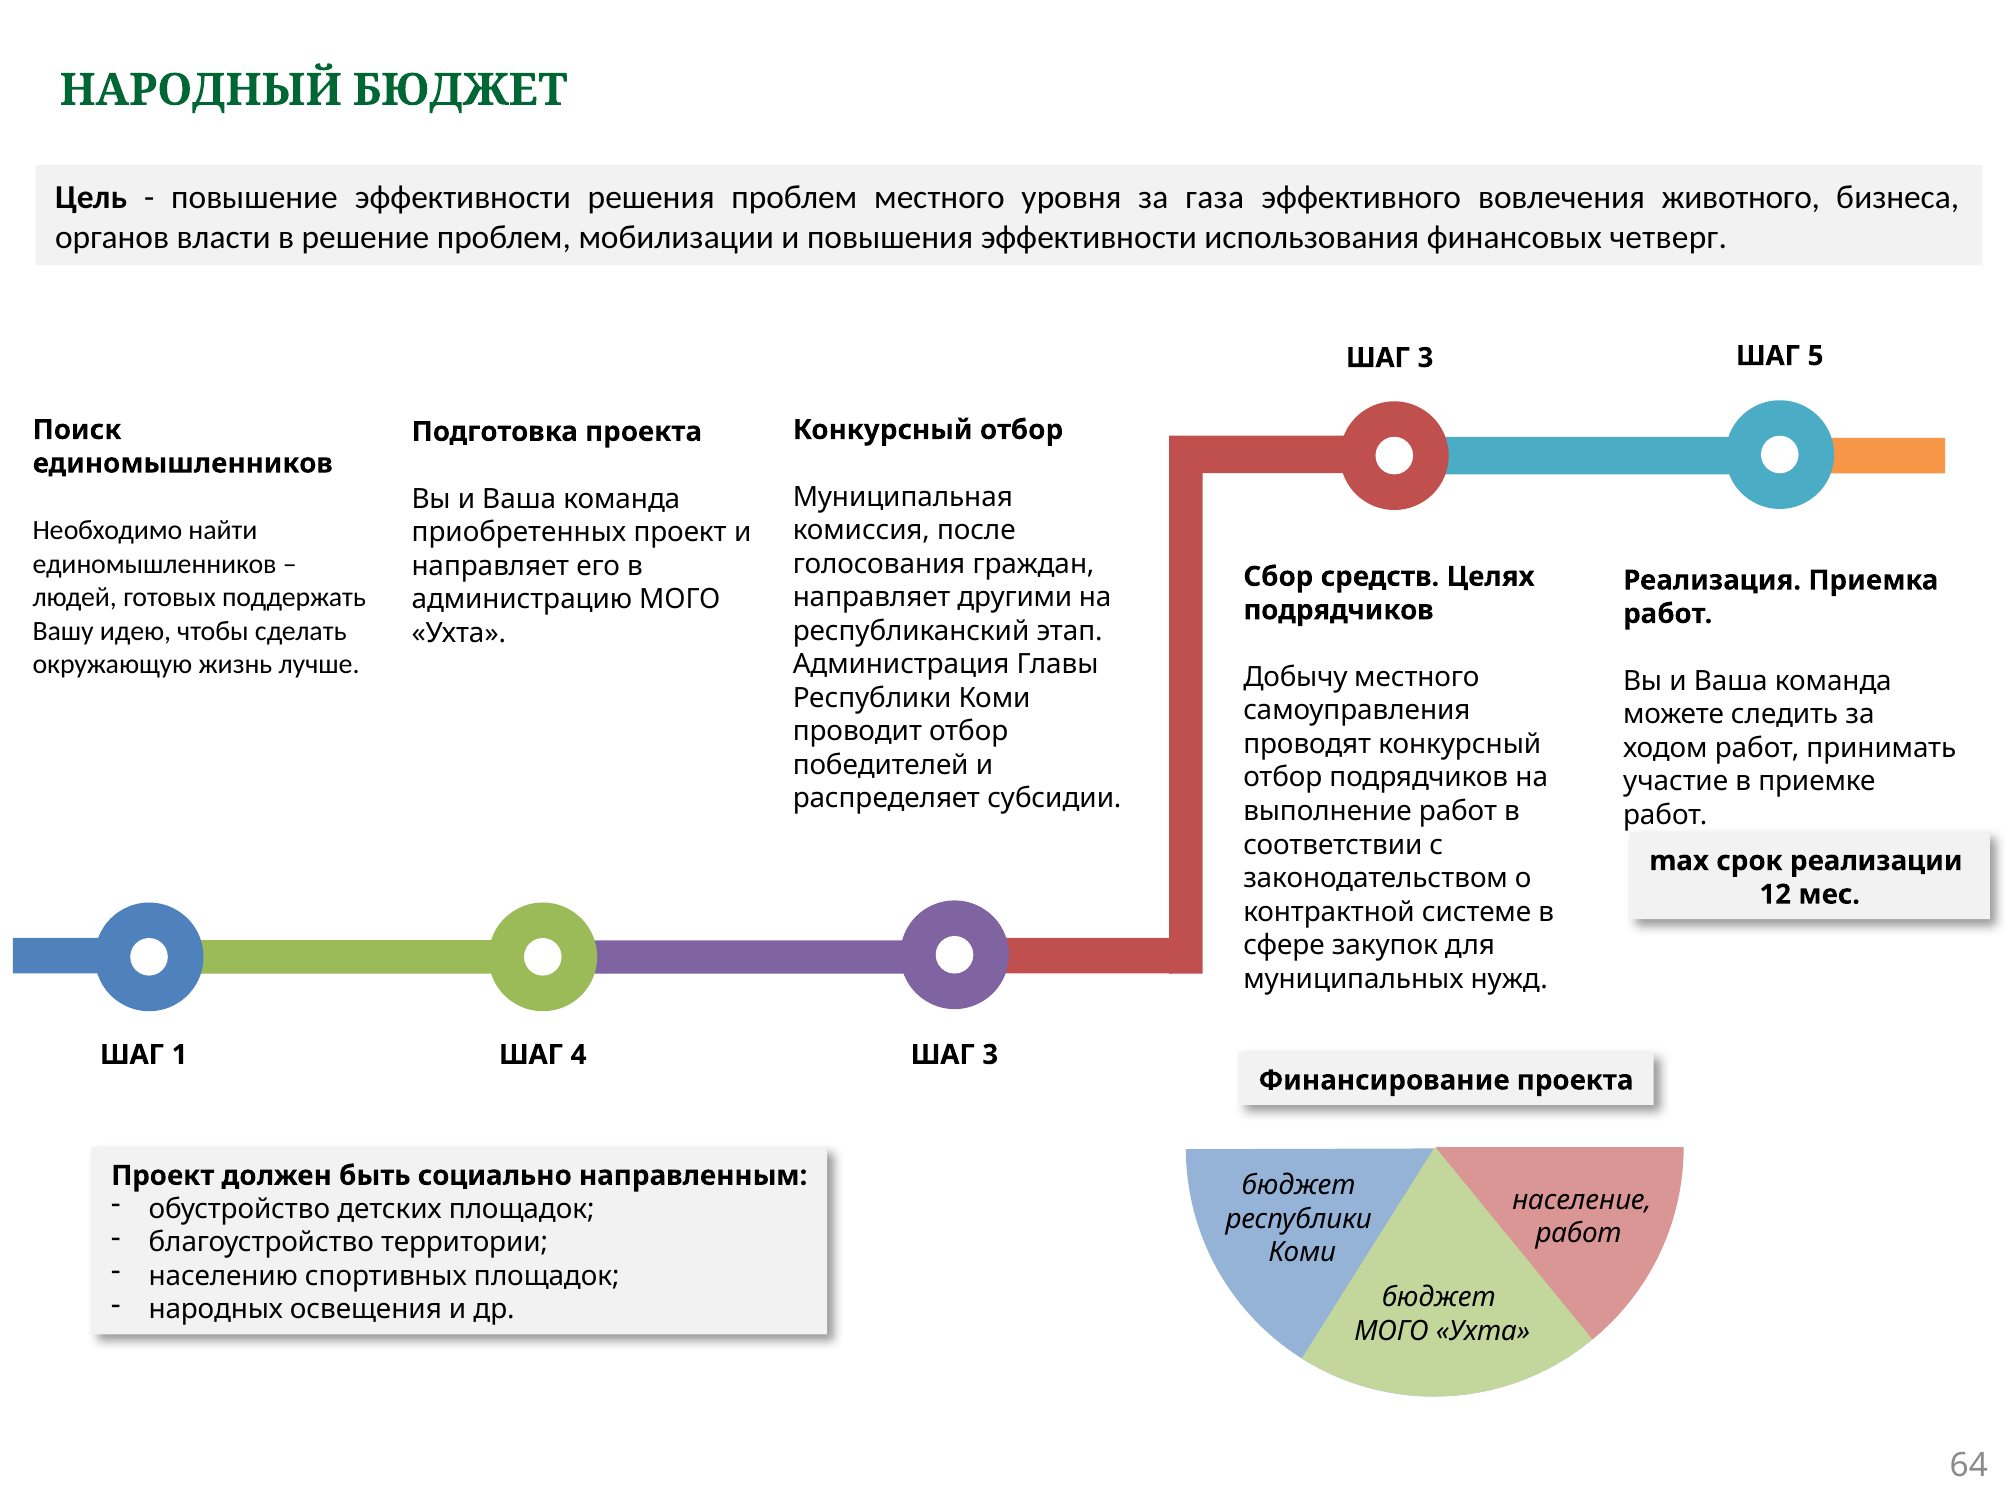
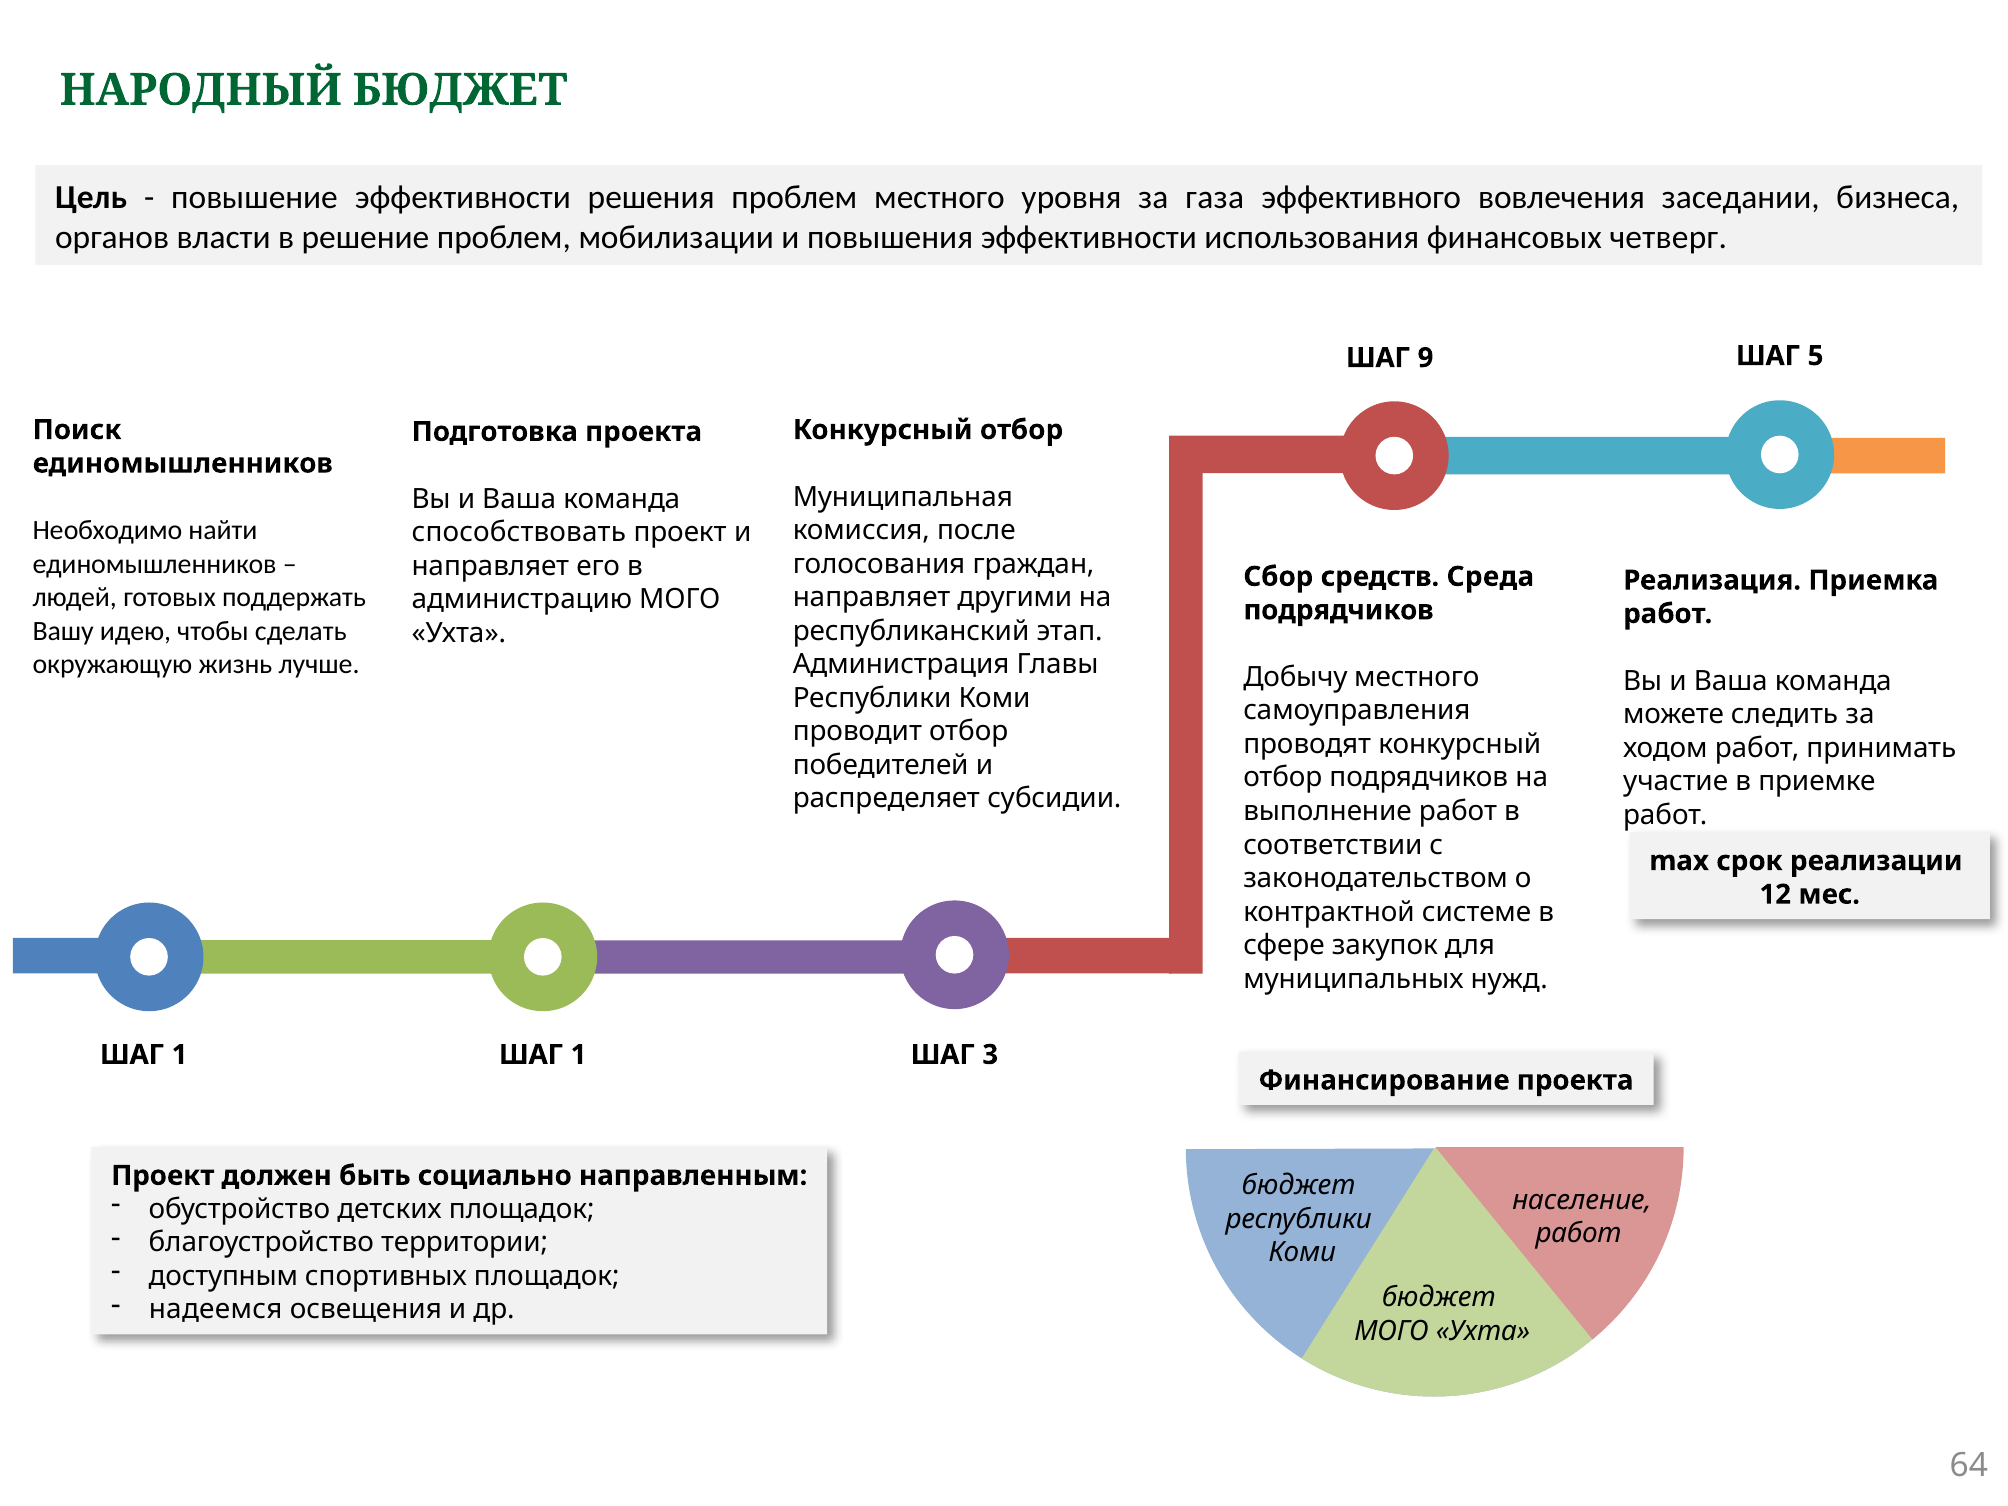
животного: животного -> заседании (1741, 197)
3: 3 -> 9 (1425, 358)
приобретенных: приобретенных -> способствовать (519, 532)
Целях: Целях -> Среда (1490, 577)
1 ШАГ 4: 4 -> 1 (579, 1055)
населению: населению -> доступным (223, 1276)
народных: народных -> надеемся (216, 1310)
